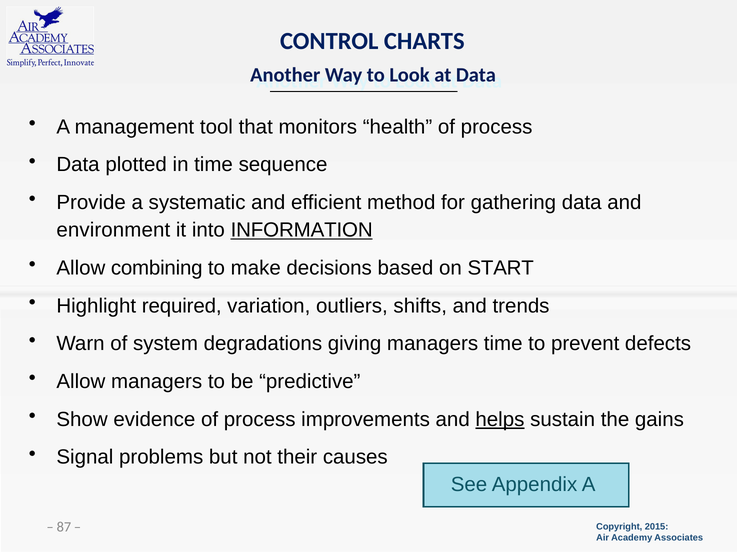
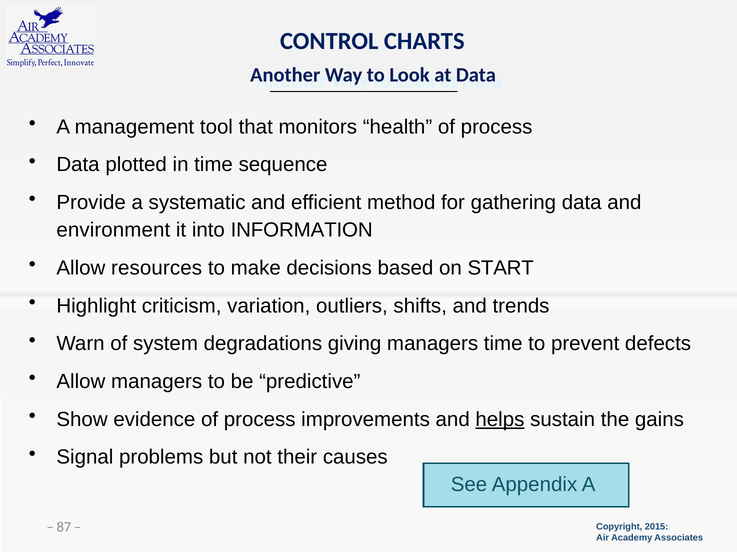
INFORMATION underline: present -> none (302, 230)
combining: combining -> resources (157, 268)
required: required -> criticism (182, 306)
